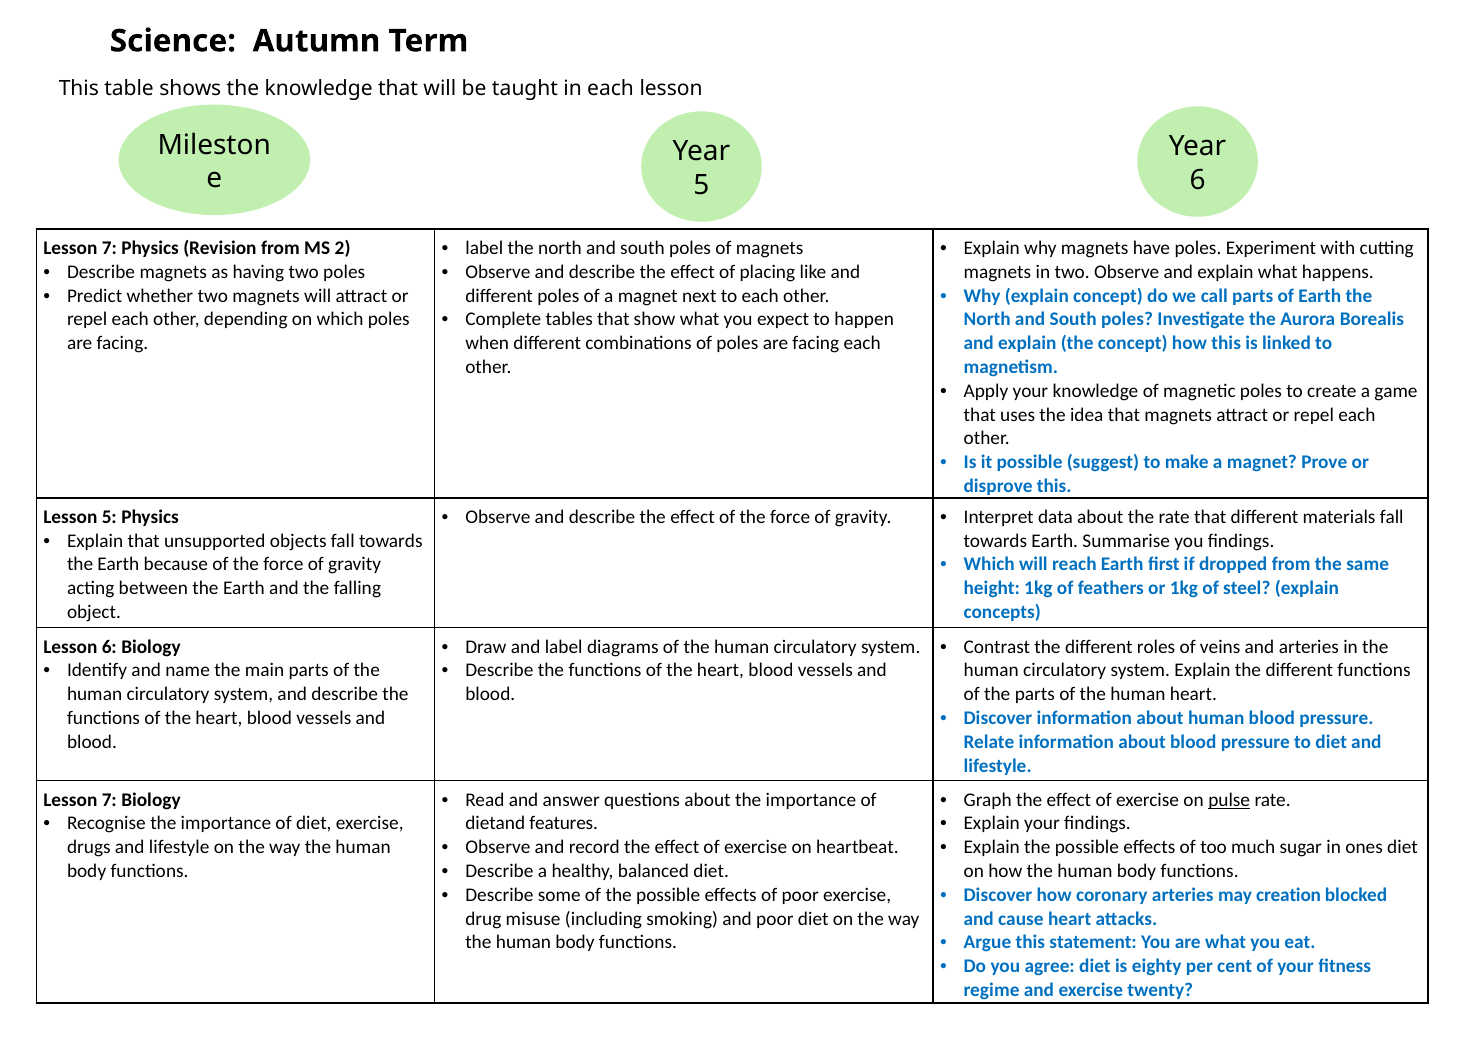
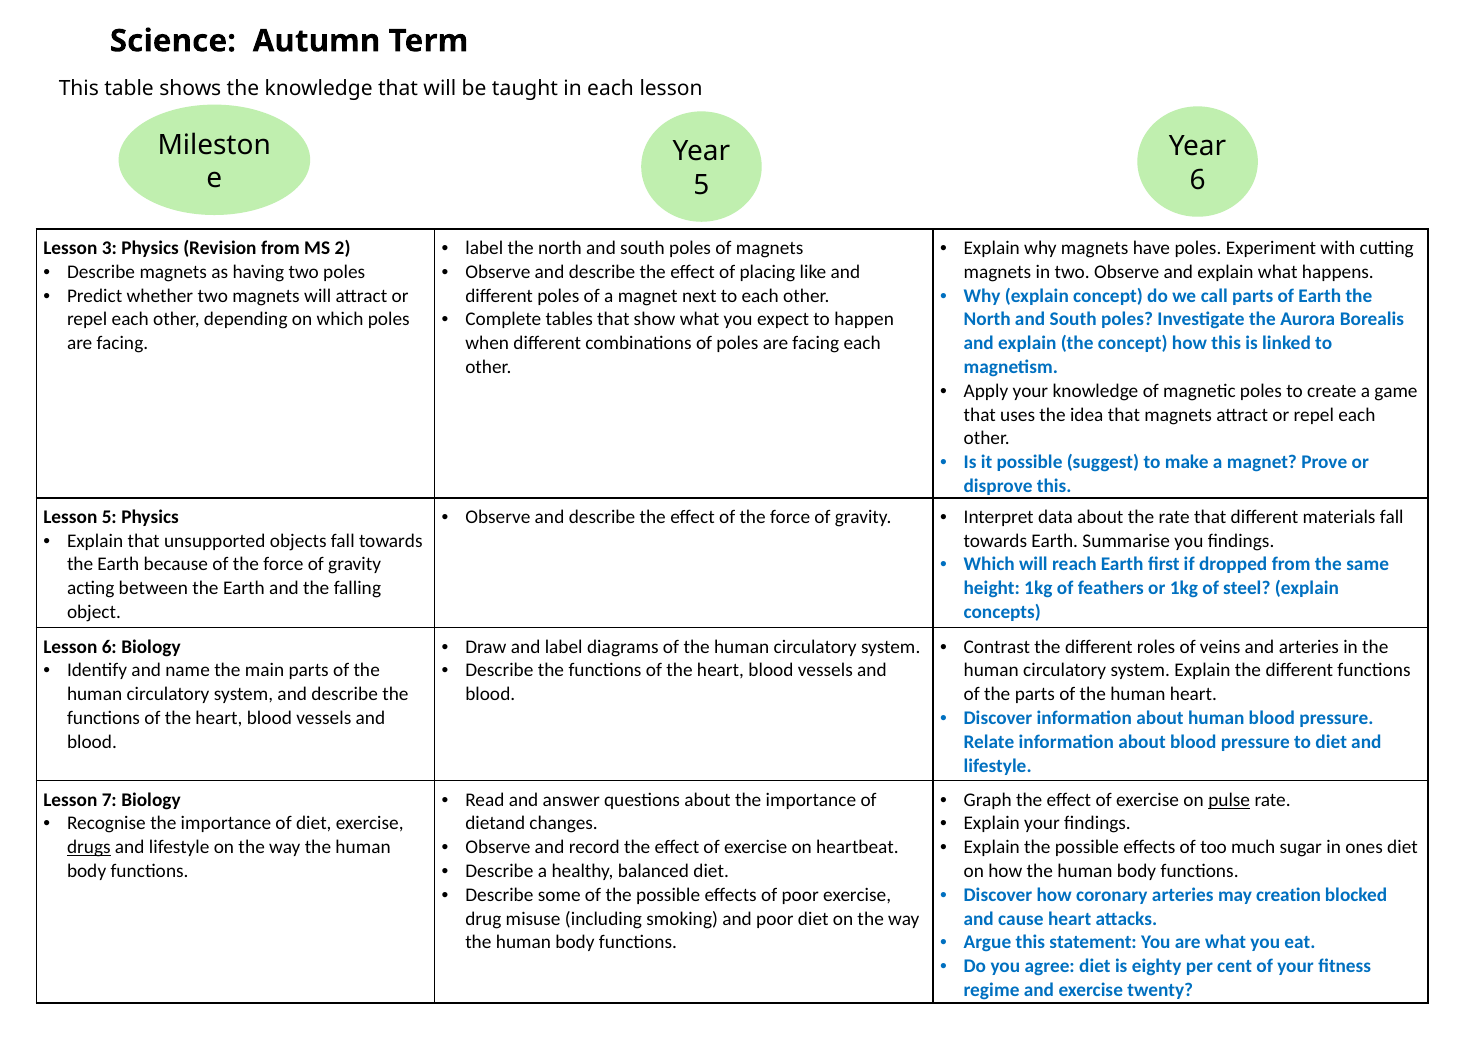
7: 7 -> 3 (109, 248)
features: features -> changes (564, 824)
drugs underline: none -> present (89, 848)
